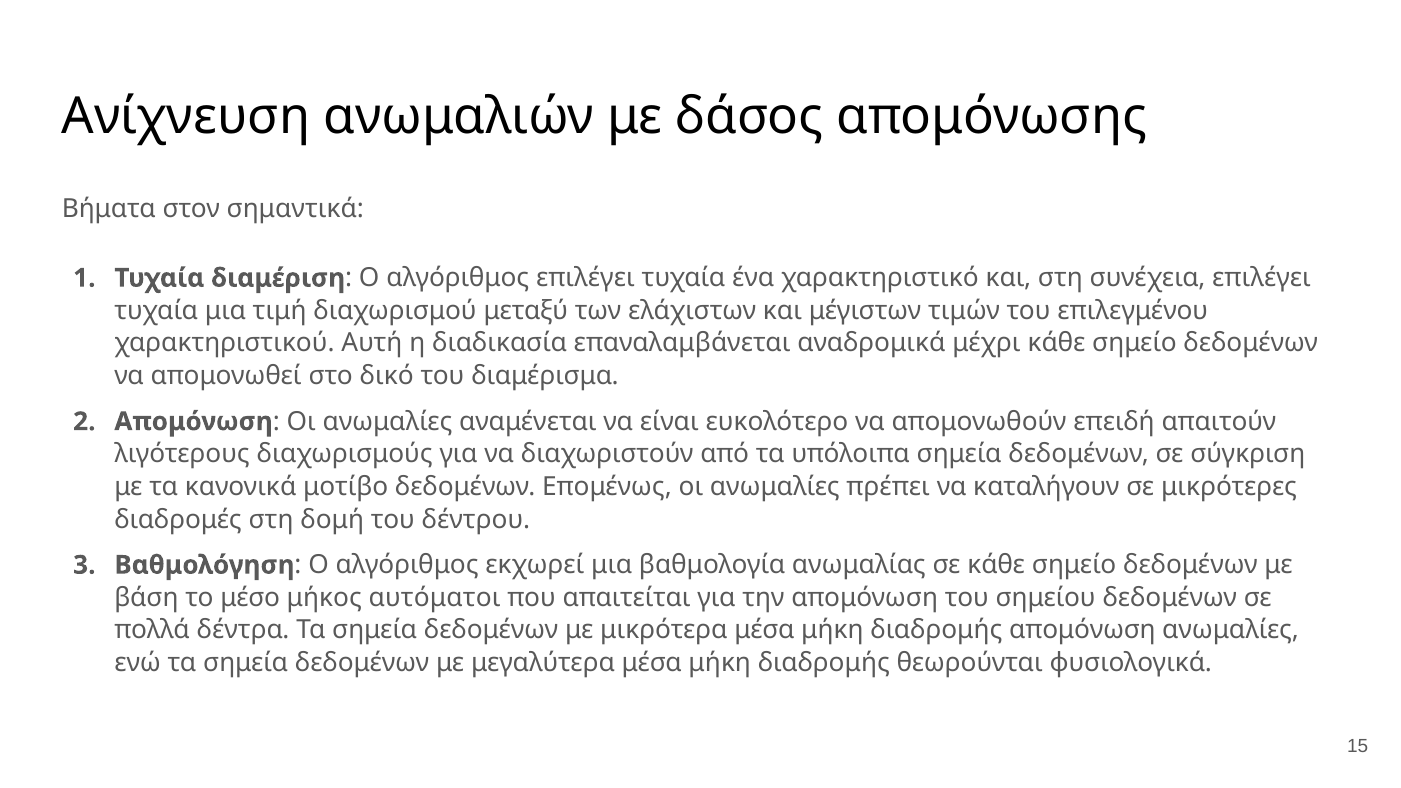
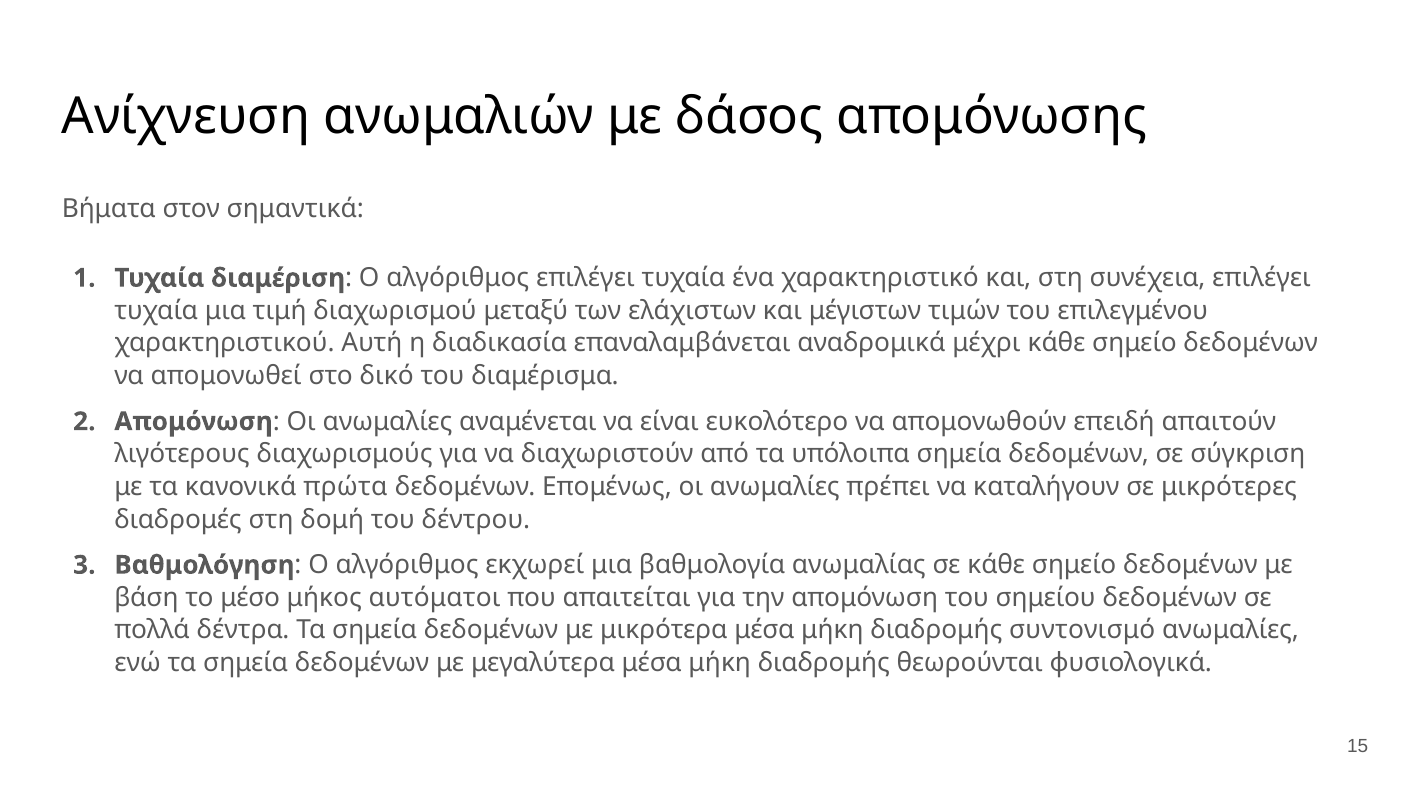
μοτίβο: μοτίβο -> πρώτα (346, 487)
διαδρομής απομόνωση: απομόνωση -> συντονισμό (1082, 630)
